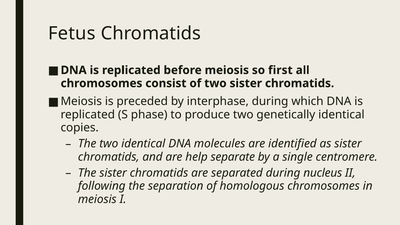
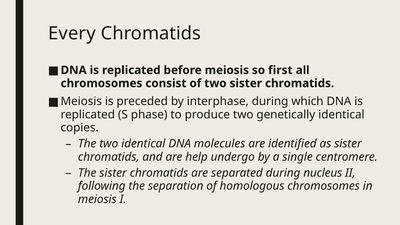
Fetus: Fetus -> Every (72, 34)
separate: separate -> undergo (233, 157)
